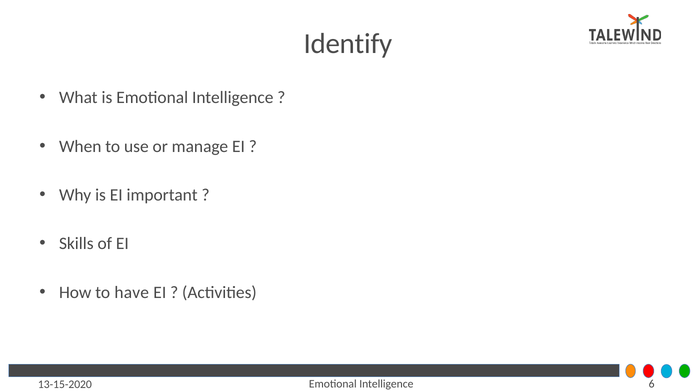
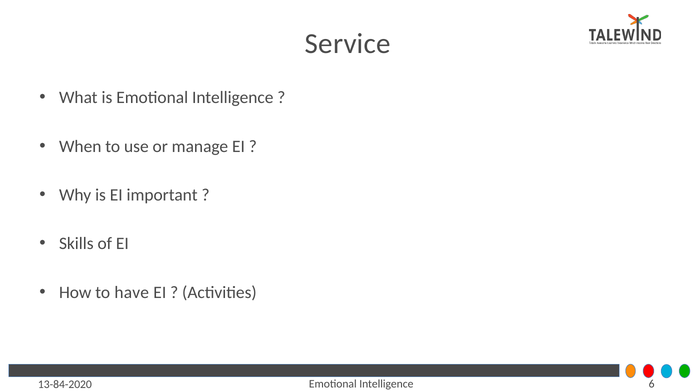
Identify: Identify -> Service (348, 44)
13-15-2020: 13-15-2020 -> 13-84-2020 (65, 385)
